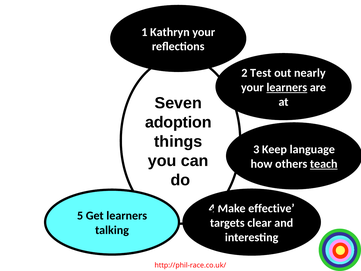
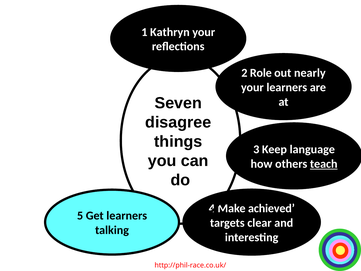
Test: Test -> Role (261, 73)
learners underline: present -> none (287, 87)
adoption: adoption -> disagree (178, 122)
effective: effective -> achieved (271, 208)
